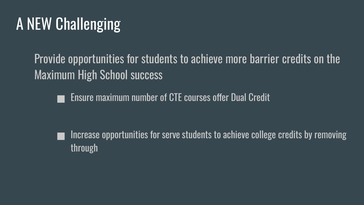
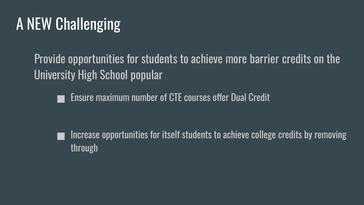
Maximum: Maximum -> University (55, 75)
success: success -> popular (147, 75)
serve: serve -> itself (171, 135)
